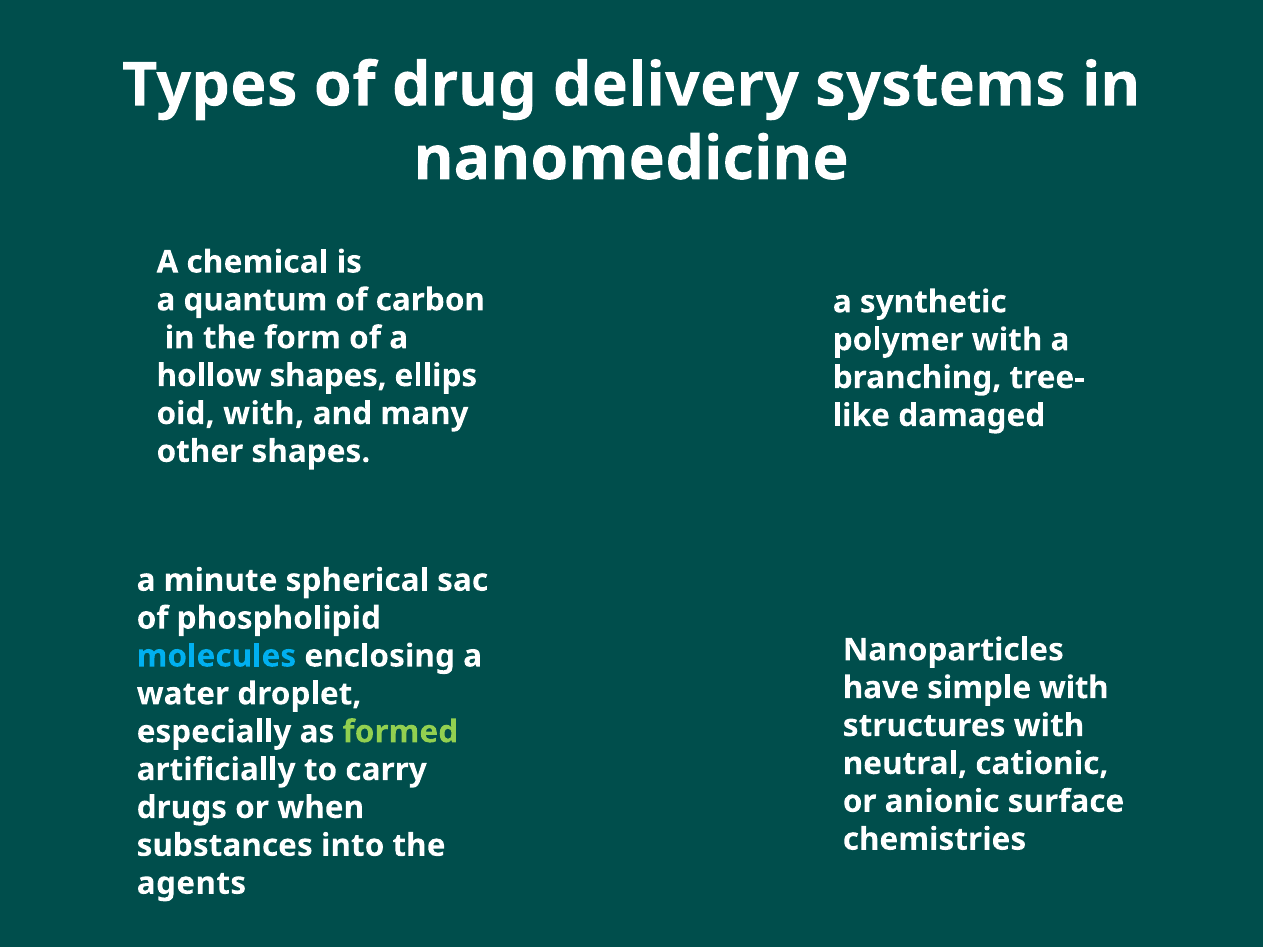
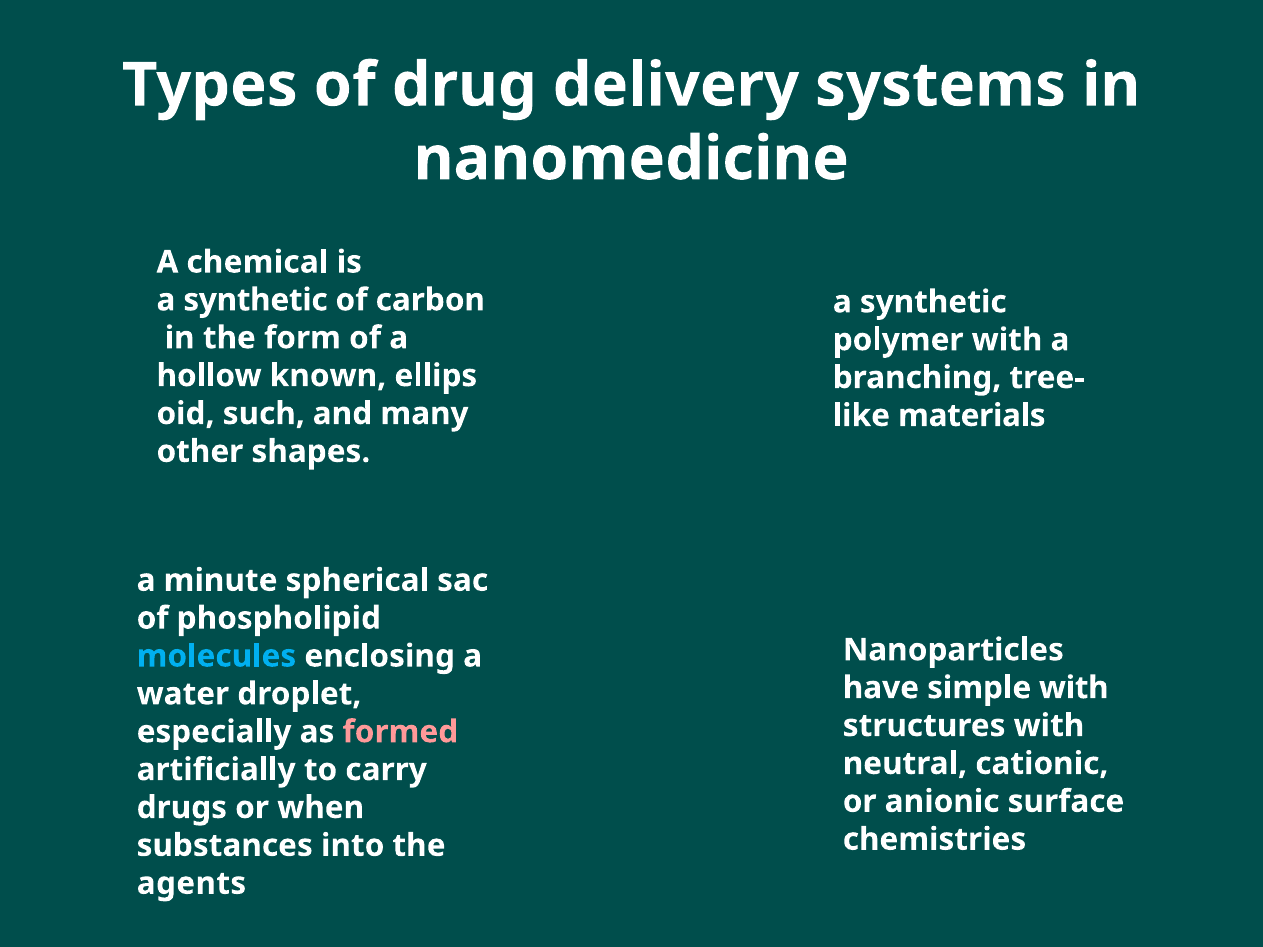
quantum: quantum -> synthetic (256, 300)
hollow shapes: shapes -> known (328, 376)
with: with -> such (264, 414)
damaged: damaged -> materials (972, 416)
formed colour: light green -> pink (400, 732)
